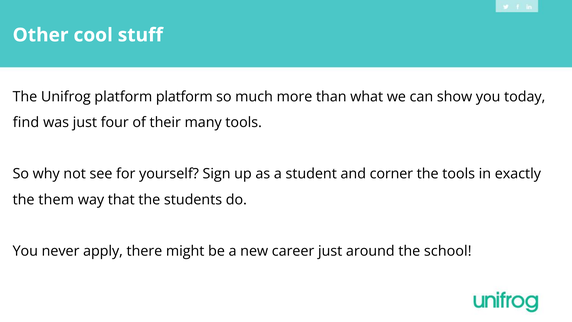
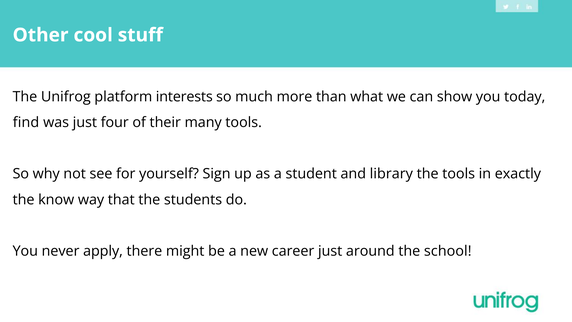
platform platform: platform -> interests (184, 97)
corner: corner -> library (391, 174)
them: them -> know (56, 200)
